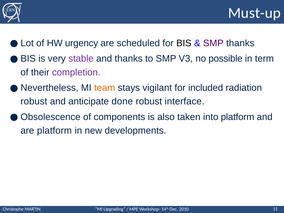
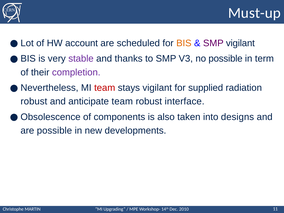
urgency: urgency -> account (82, 43)
BIS colour: black -> orange (184, 43)
SMP thanks: thanks -> vigilant (240, 43)
team colour: orange -> red (105, 88)
included: included -> supplied (206, 88)
anticipate done: done -> team (122, 101)
into platform: platform -> designs (237, 117)
are platform: platform -> possible (54, 131)
